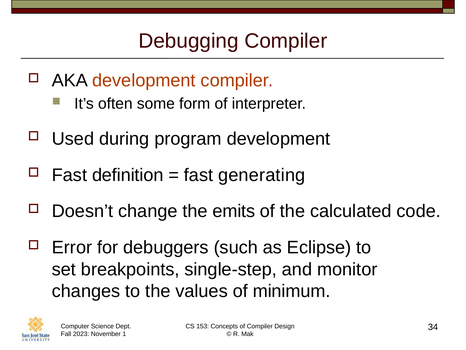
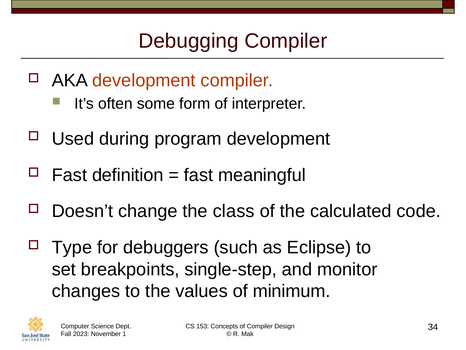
generating: generating -> meaningful (262, 175)
emits: emits -> class (234, 211)
Error: Error -> Type (72, 247)
